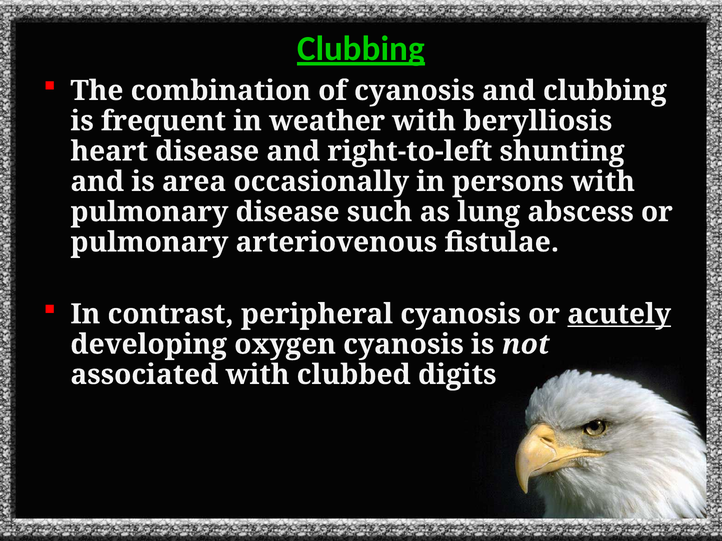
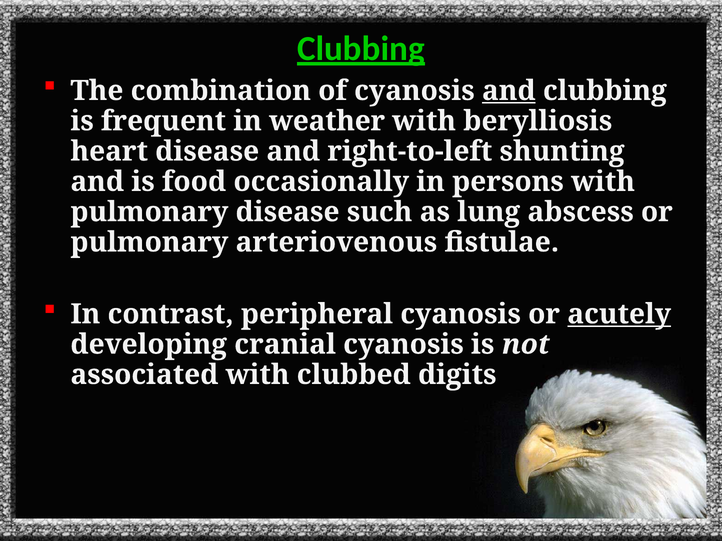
and underline: none -> present (509, 91)
area: area -> food (194, 182)
oxygen: oxygen -> cranial (285, 345)
